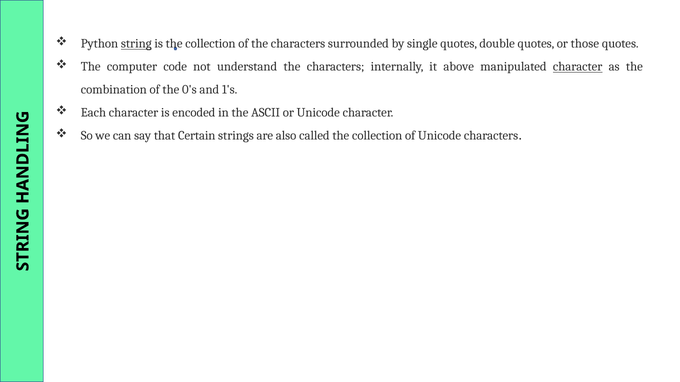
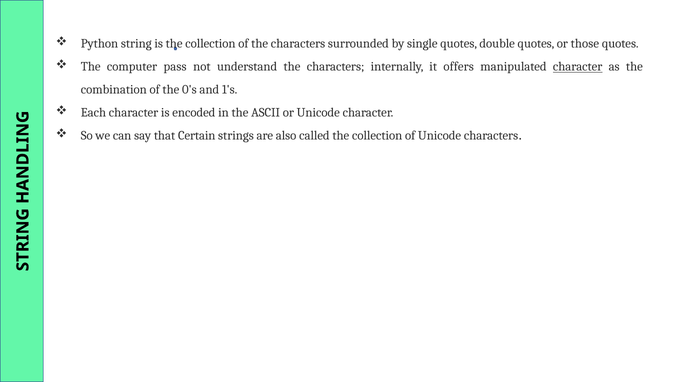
string underline: present -> none (136, 44)
code: code -> pass (175, 67)
above: above -> offers (459, 67)
